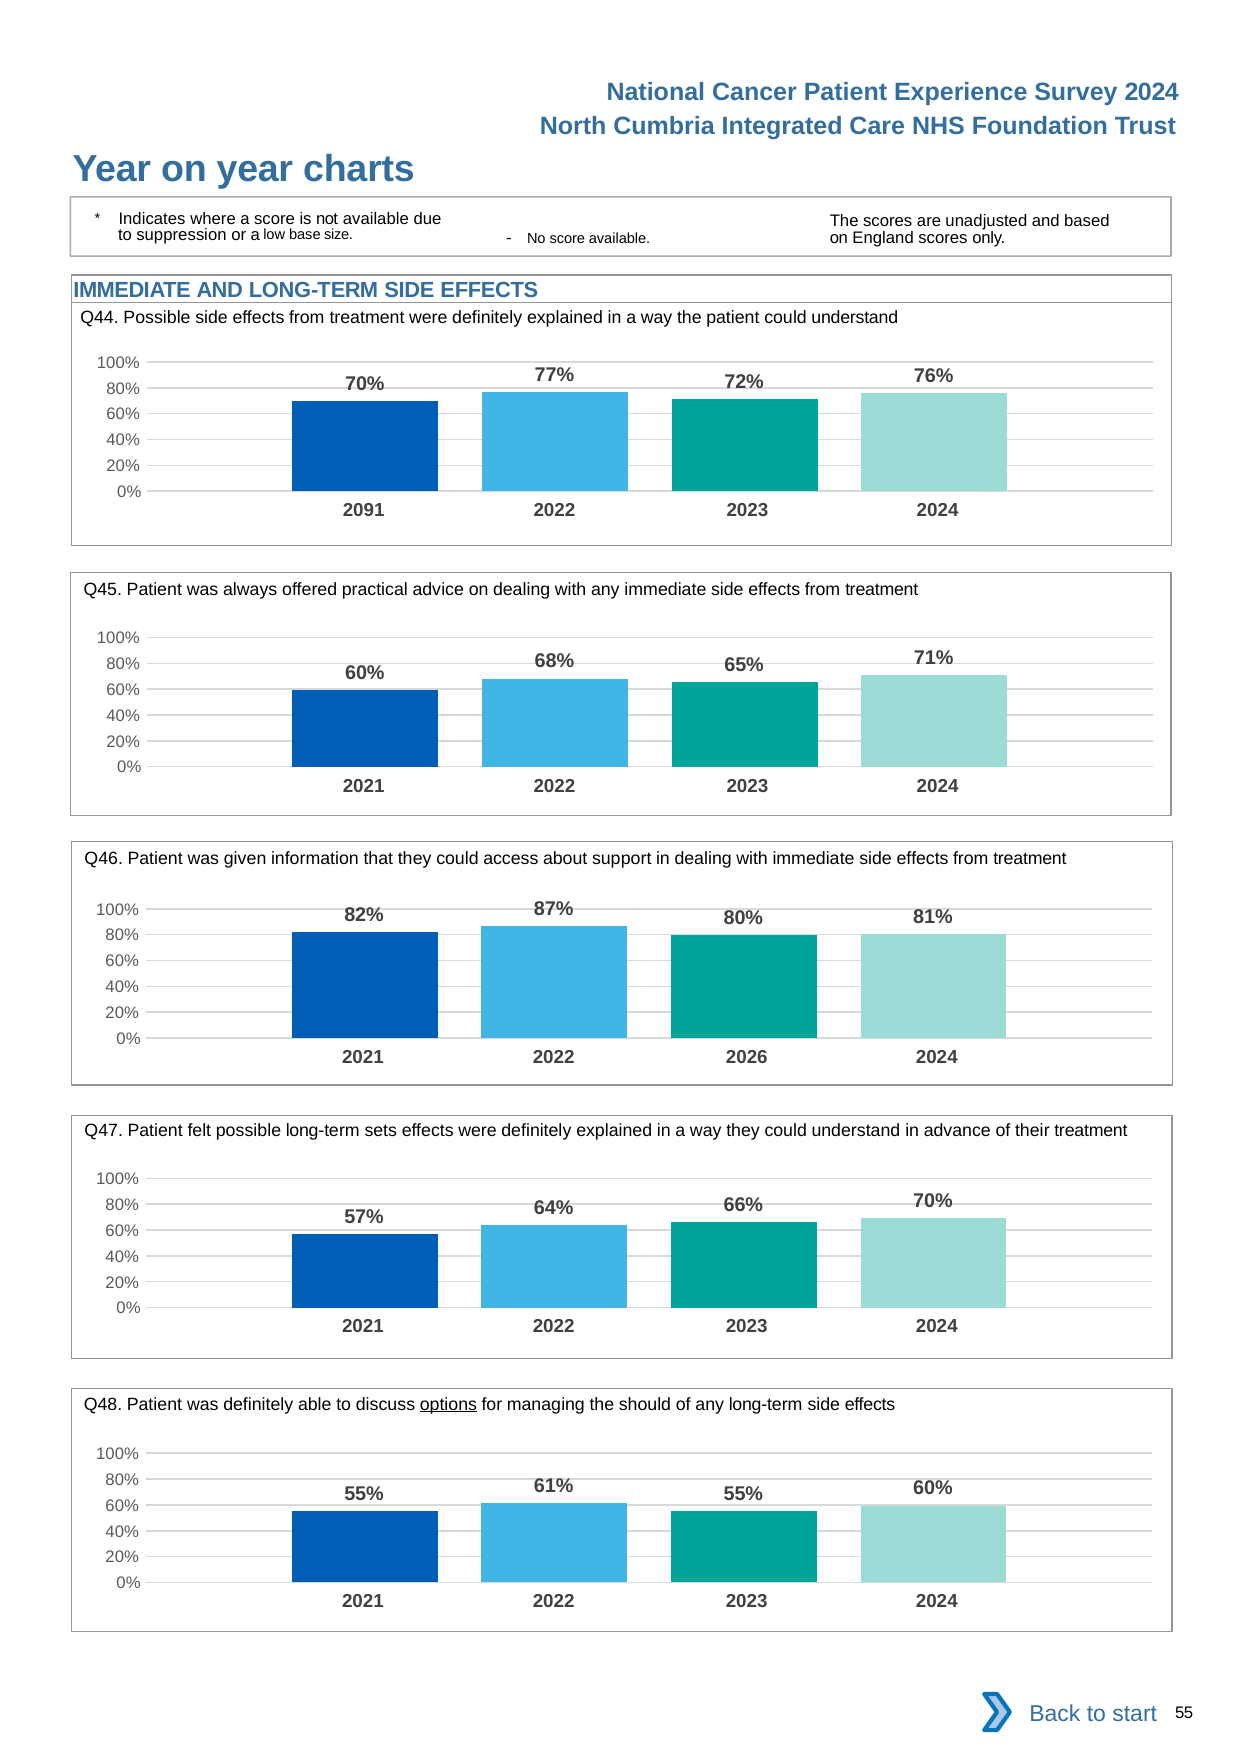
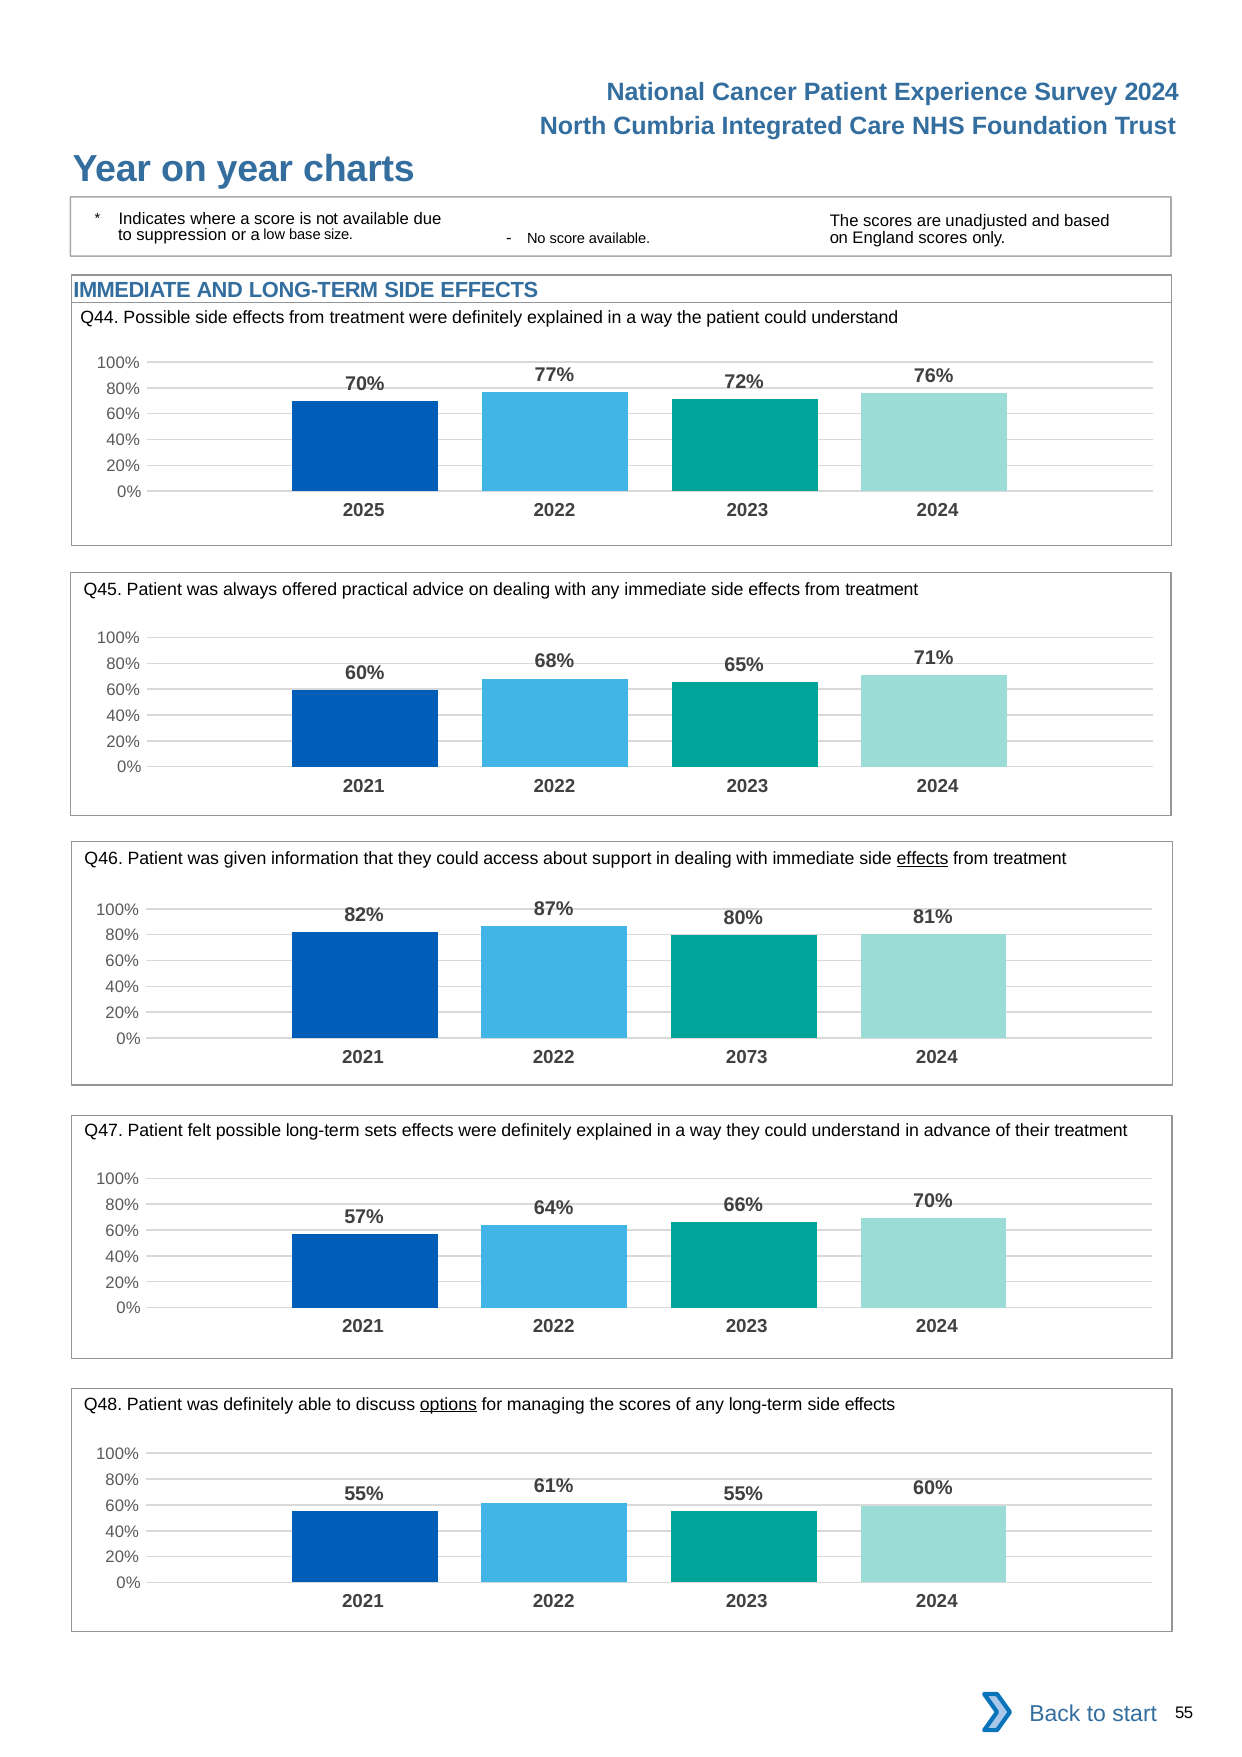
2091: 2091 -> 2025 (364, 511)
effects underline: none -> present (923, 859)
2026: 2026 -> 2073 (747, 1058)
managing the should: should -> scores (645, 1405)
